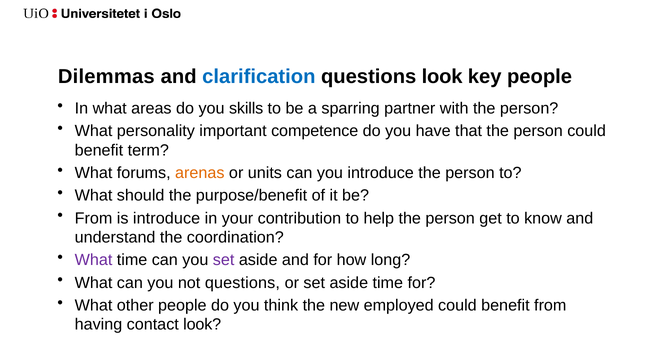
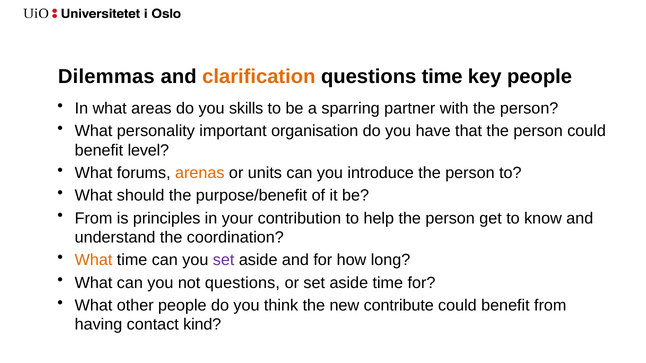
clarification colour: blue -> orange (259, 77)
questions look: look -> time (442, 77)
competence: competence -> organisation (315, 131)
term: term -> level (148, 151)
is introduce: introduce -> principles (167, 218)
What colour: purple -> orange (94, 260)
employed: employed -> contribute (399, 306)
contact look: look -> kind (202, 325)
